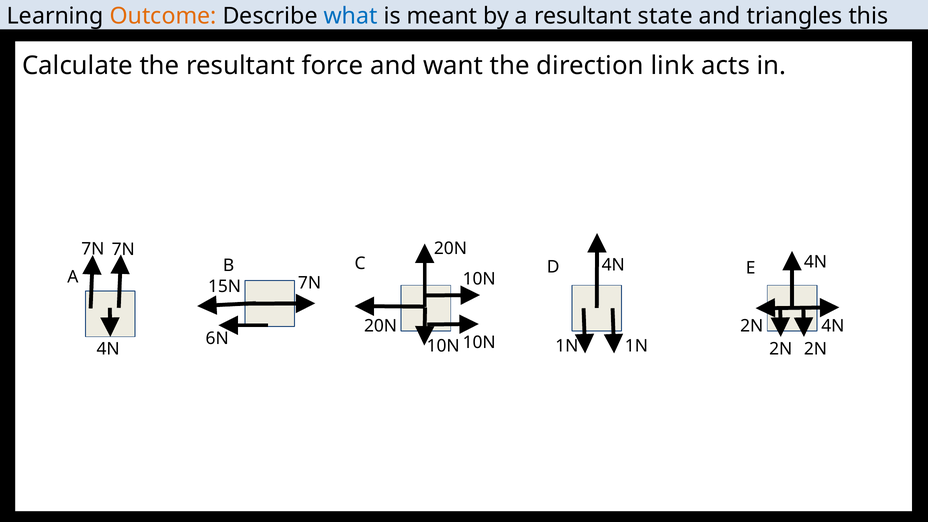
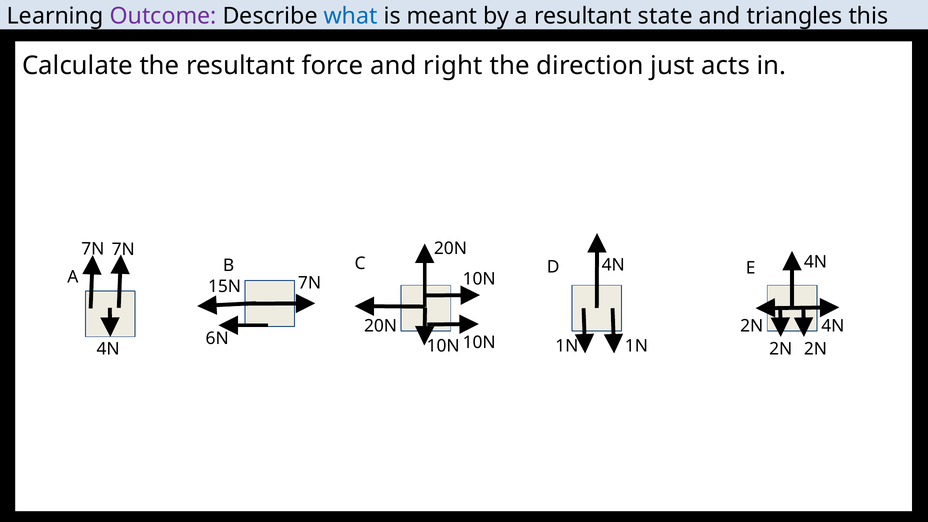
Outcome colour: orange -> purple (163, 16)
want: want -> right (453, 66)
link: link -> just (673, 66)
